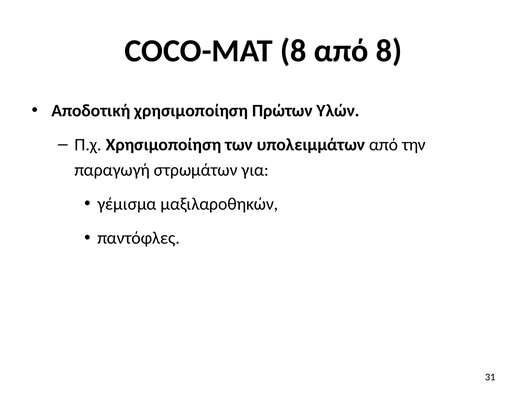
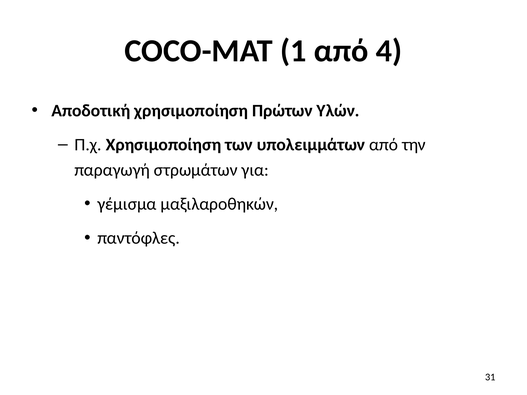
COCO-MAT 8: 8 -> 1 (293, 51)
από 8: 8 -> 4 (389, 51)
